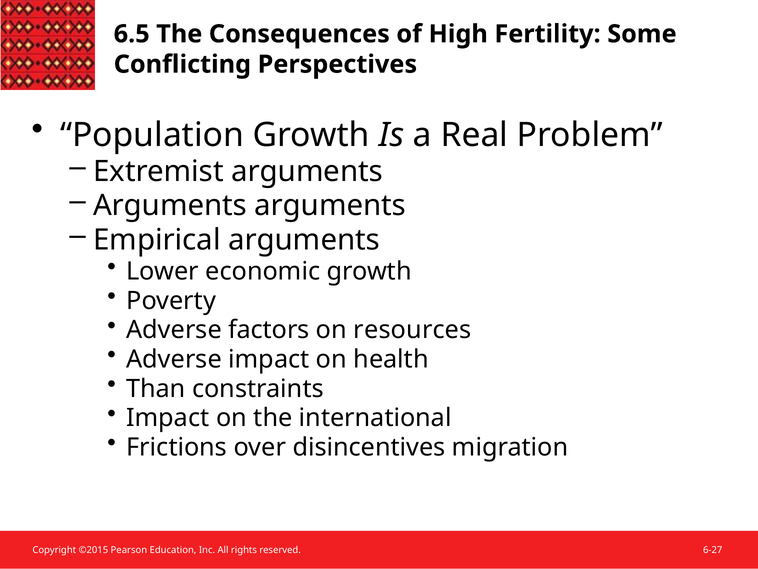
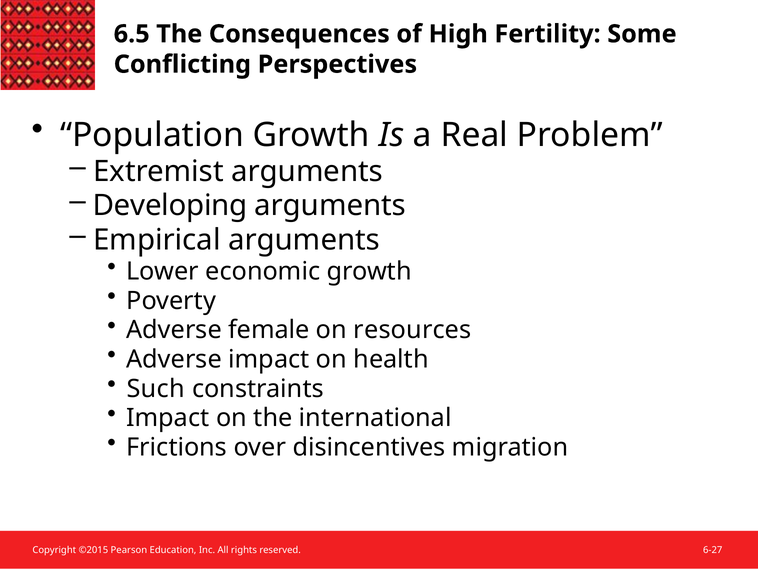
Arguments: Arguments -> Developing (170, 205)
factors: factors -> female (269, 330)
Than: Than -> Such (156, 388)
